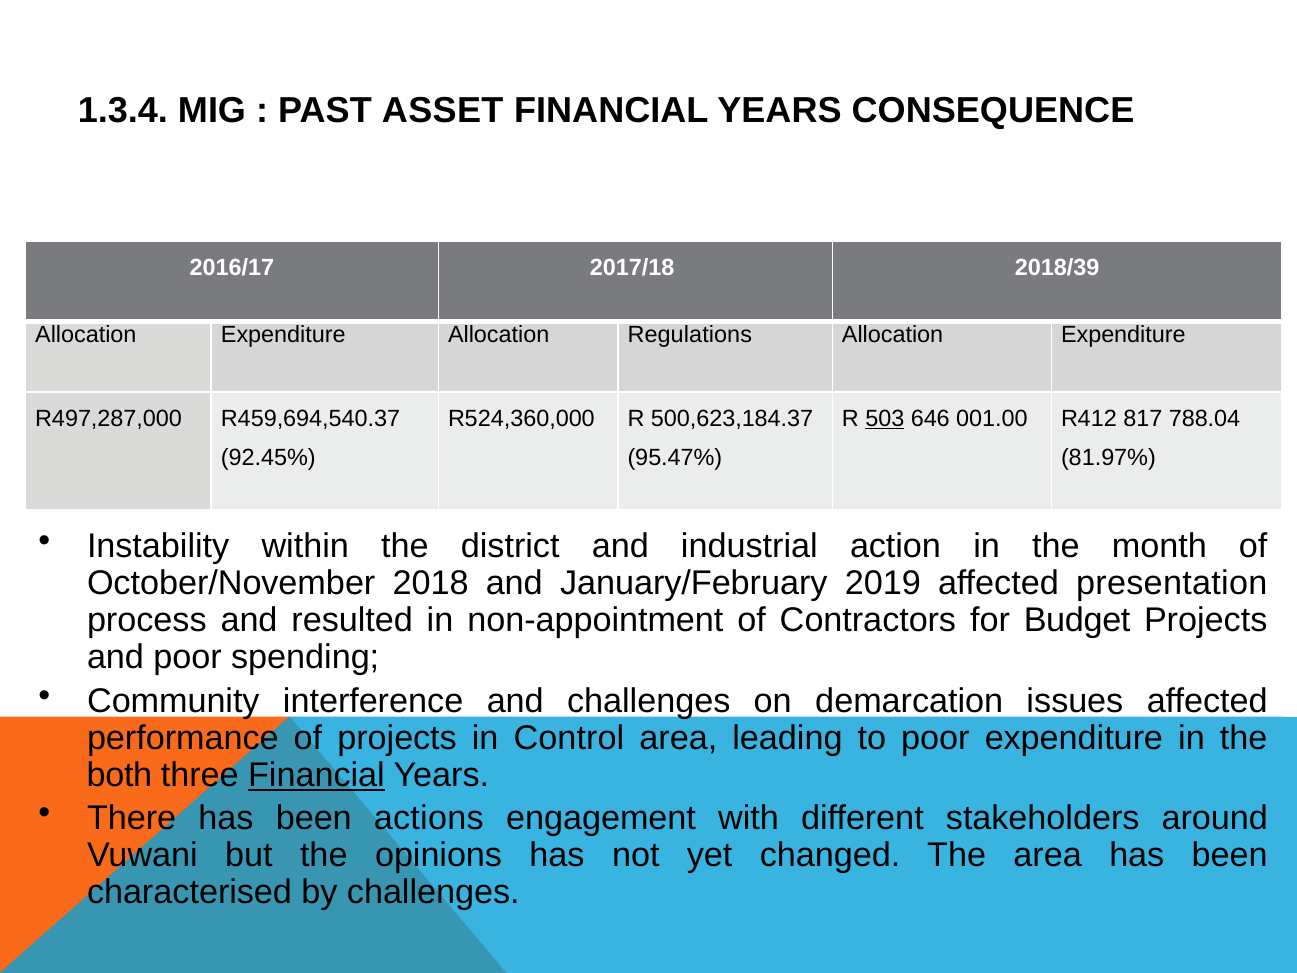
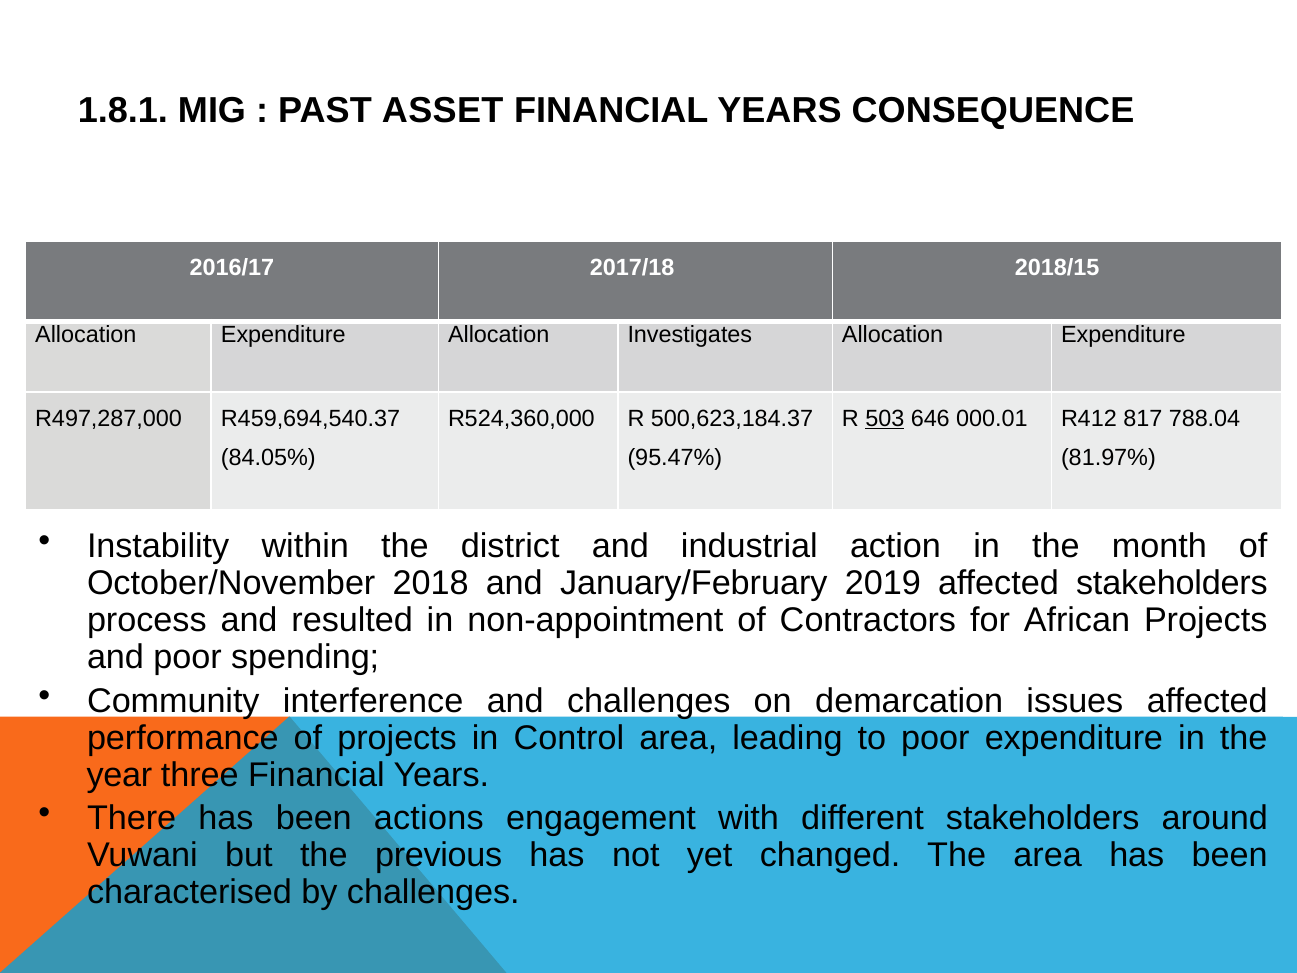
1.3.4: 1.3.4 -> 1.8.1 (123, 111)
2018/39: 2018/39 -> 2018/15 (1057, 268)
Regulations: Regulations -> Investigates (690, 335)
001.00: 001.00 -> 000.01 (992, 419)
92.45%: 92.45% -> 84.05% (268, 458)
affected presentation: presentation -> stakeholders (1172, 583)
Budget: Budget -> African (1077, 620)
both: both -> year (119, 775)
Financial underline: present -> none (316, 775)
opinions: opinions -> previous (439, 855)
